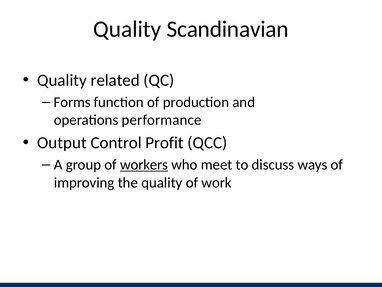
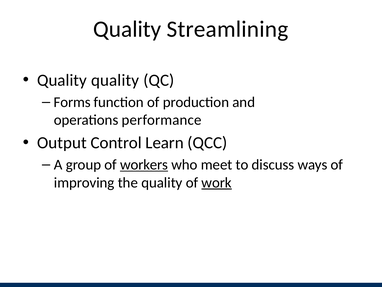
Scandinavian: Scandinavian -> Streamlining (227, 29)
Quality related: related -> quality (115, 80)
Profit: Profit -> Learn (165, 143)
work underline: none -> present (217, 182)
